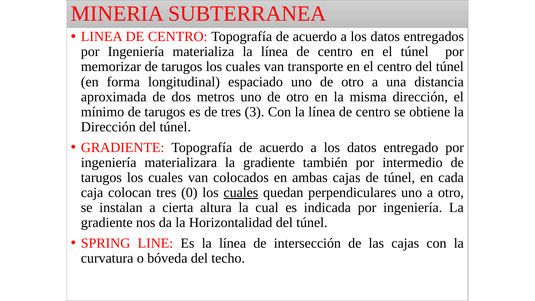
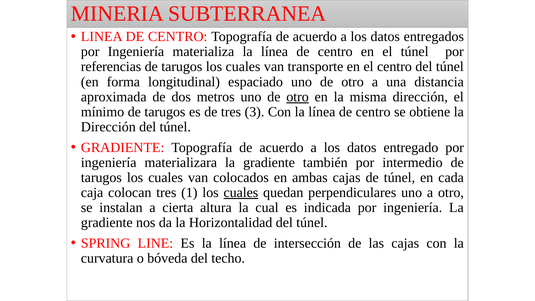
memorizar: memorizar -> referencias (111, 67)
otro underline: none -> present (298, 97)
0: 0 -> 1 (189, 192)
